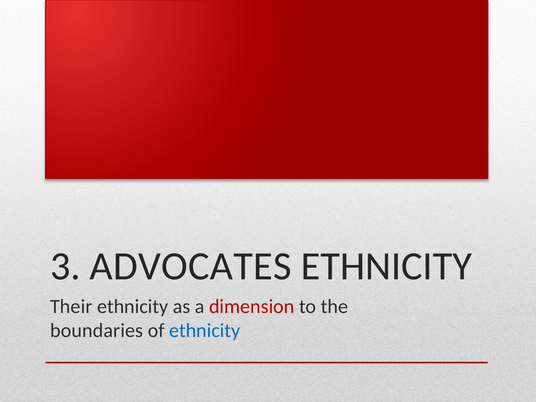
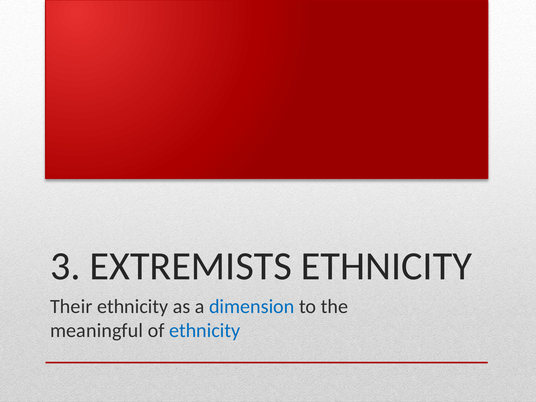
ADVOCATES: ADVOCATES -> EXTREMISTS (191, 266)
dimension colour: red -> blue (252, 306)
boundaries: boundaries -> meaningful (97, 331)
